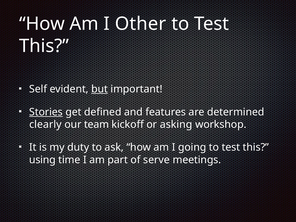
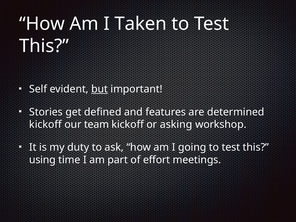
Other: Other -> Taken (141, 24)
Stories underline: present -> none (46, 112)
clearly: clearly -> kickoff (45, 124)
serve: serve -> effort (157, 160)
